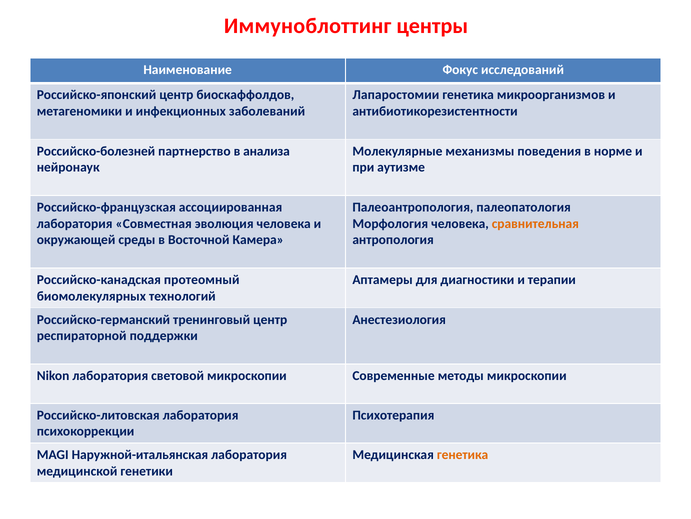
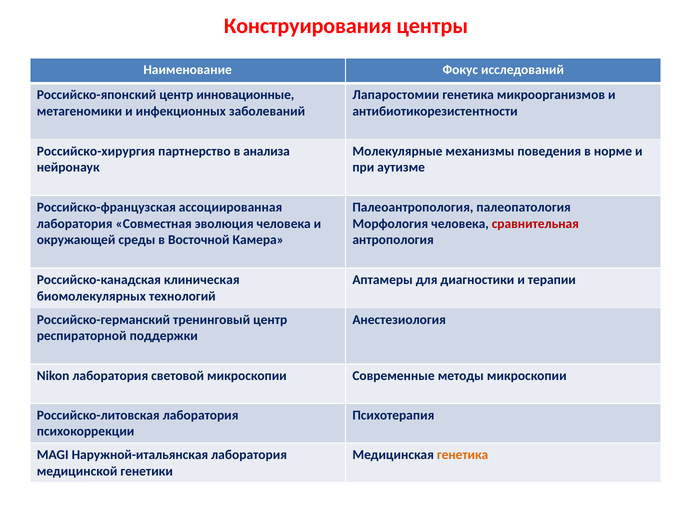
Иммуноблоттинг: Иммуноблоттинг -> Конструирования (308, 26)
биоскаффолдов: биоскаффолдов -> инновационные (245, 95)
Российско-болезней: Российско-болезней -> Российско-хирургия (96, 151)
сравнительная colour: orange -> red (535, 223)
протеомный: протеомный -> клиническая (202, 280)
